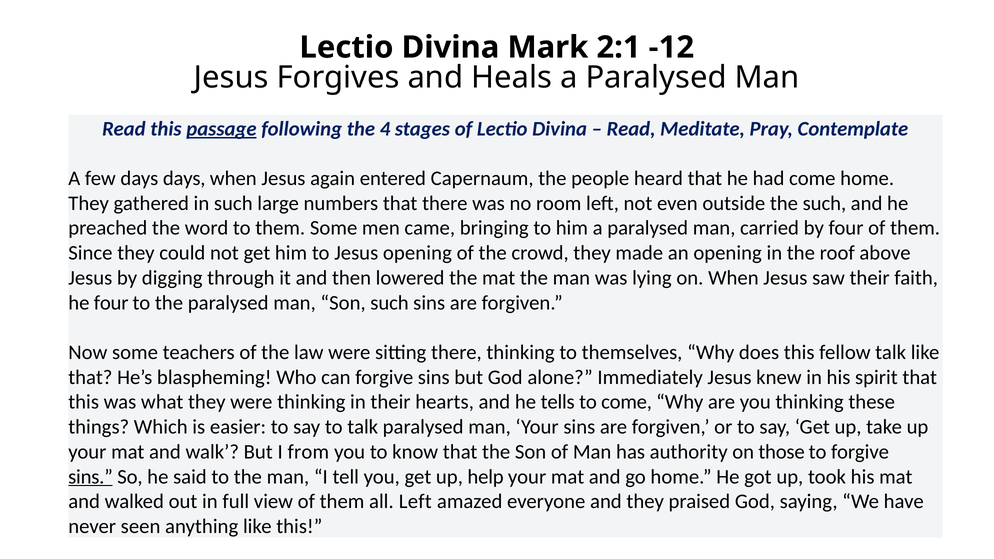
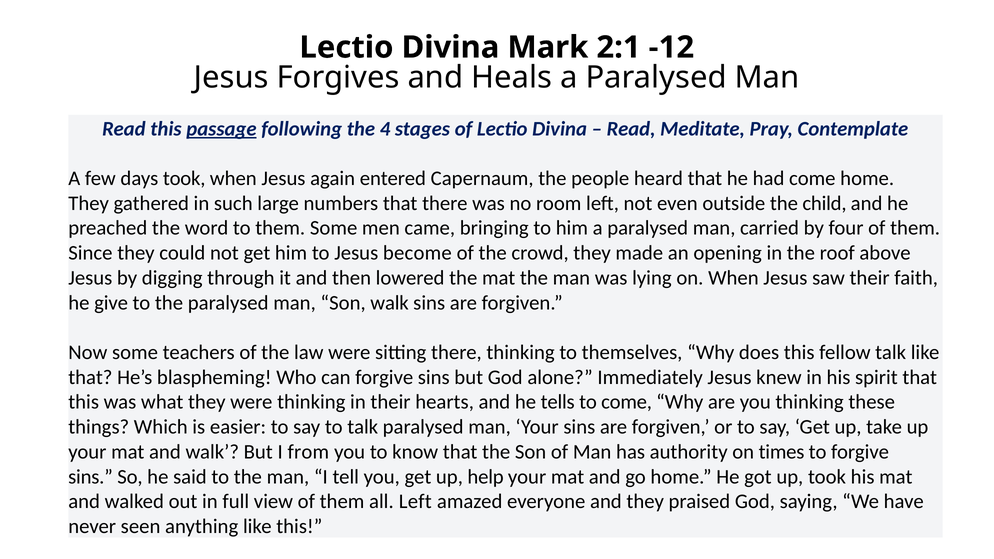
days days: days -> took (184, 178)
the such: such -> child (825, 203)
Jesus opening: opening -> become (417, 253)
he four: four -> give (111, 303)
Son such: such -> walk (390, 303)
those: those -> times (782, 452)
sins underline: present -> none (91, 477)
